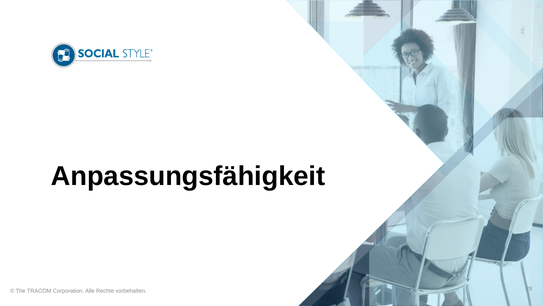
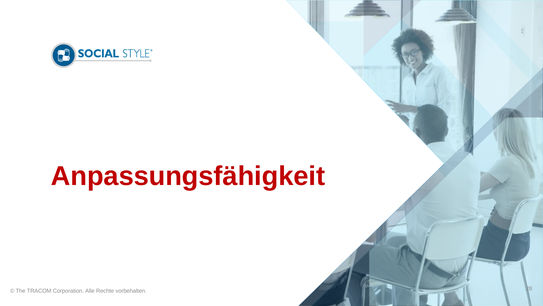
Anpassungsfähigkeit colour: black -> red (188, 176)
